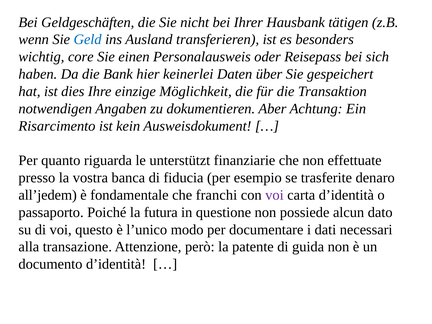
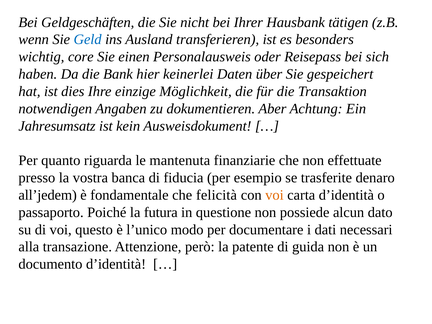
Risarcimento: Risarcimento -> Jahresumsatz (57, 126)
unterstützt: unterstützt -> mantenuta (180, 160)
franchi: franchi -> felicità (216, 195)
voi colour: purple -> orange (274, 195)
